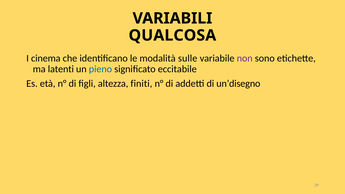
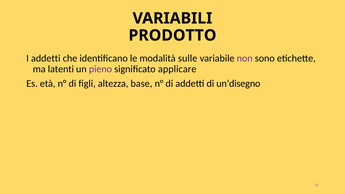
QUALCOSA: QUALCOSA -> PRODOTTO (172, 35)
I cinema: cinema -> addetti (46, 58)
pieno colour: blue -> purple (100, 69)
eccitabile: eccitabile -> applicare (177, 69)
finiti: finiti -> base (141, 84)
